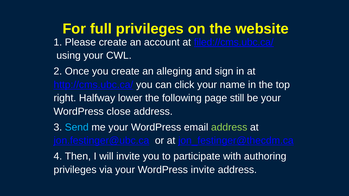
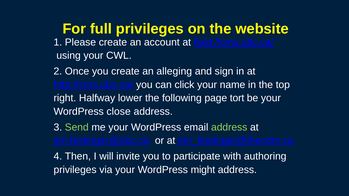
filed://cms.ubc.ca/: filed://cms.ubc.ca/ -> field://cms.ubc.ca/ (234, 42)
still: still -> tort (237, 98)
Send colour: light blue -> light green (77, 127)
WordPress invite: invite -> might (203, 170)
